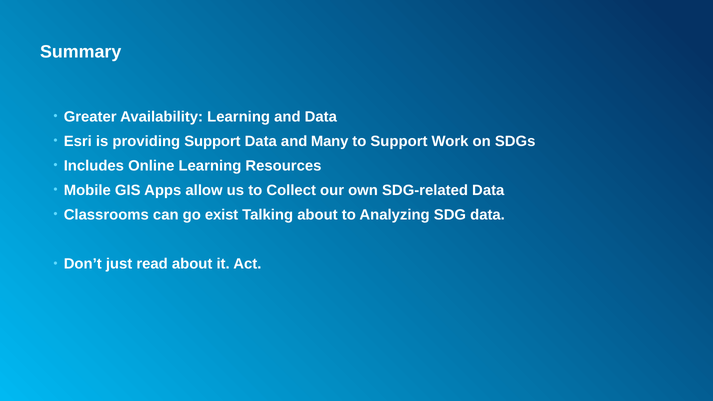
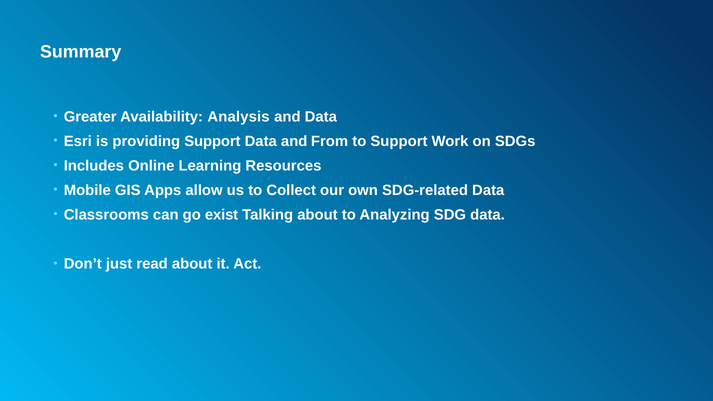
Availability Learning: Learning -> Analysis (239, 117)
Many: Many -> From (330, 141)
